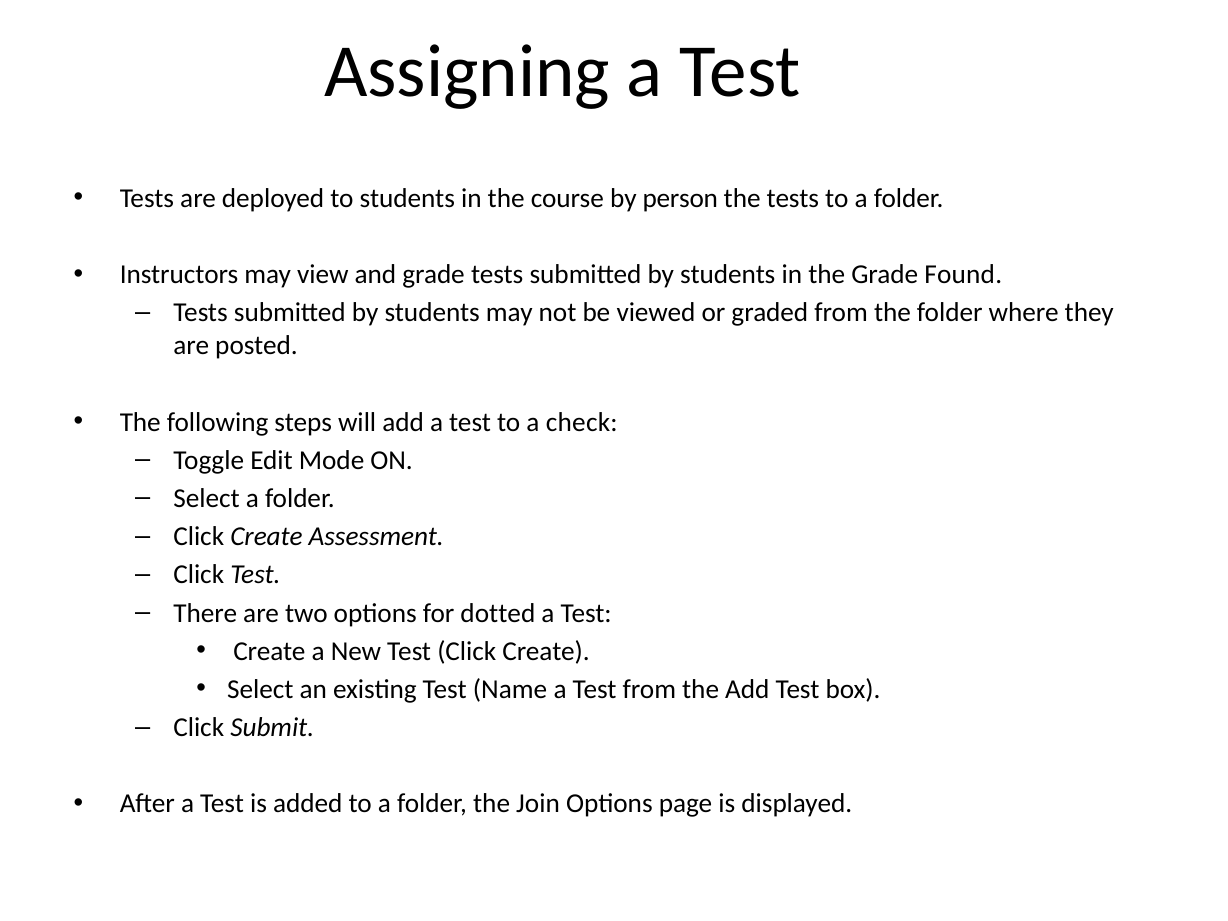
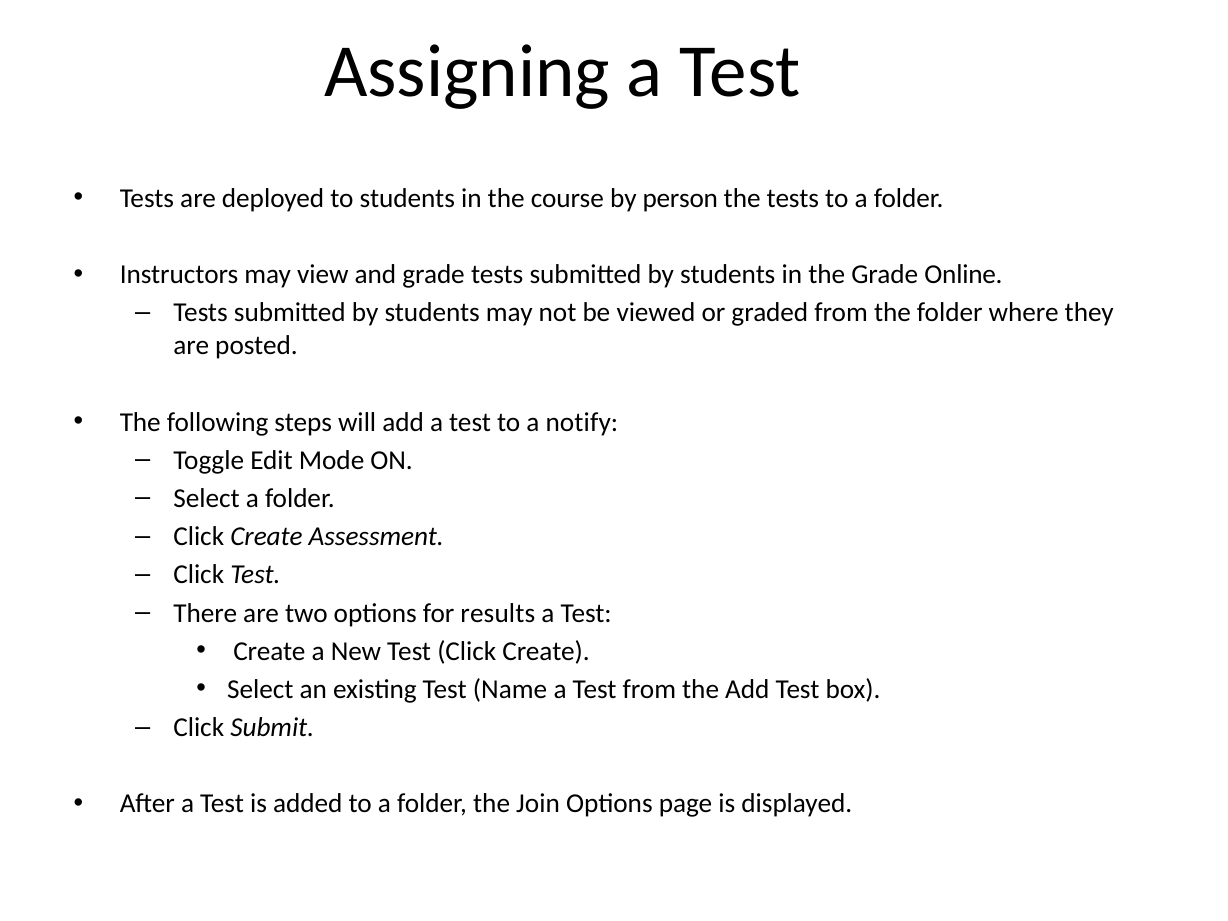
Found: Found -> Online (963, 275)
check: check -> notify (582, 422)
dotted: dotted -> results (498, 613)
